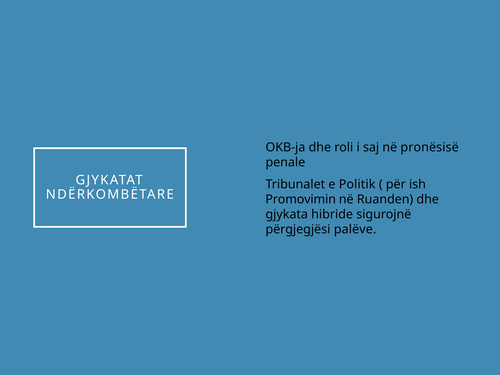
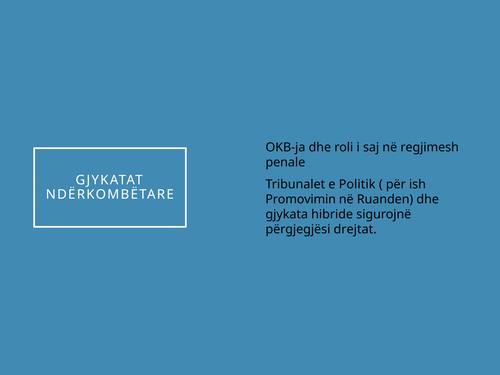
pronësisë: pronësisë -> regjimesh (430, 147)
palëve: palëve -> drejtat (355, 229)
